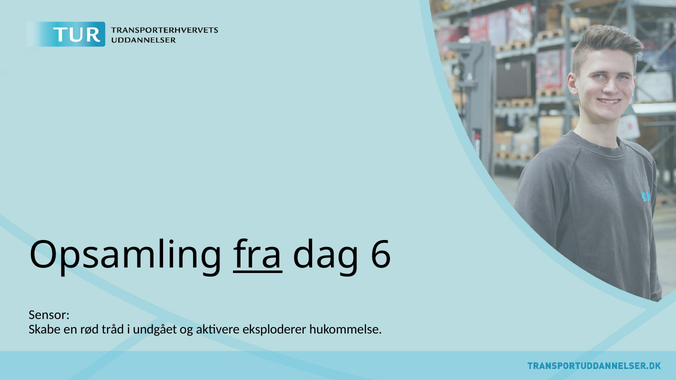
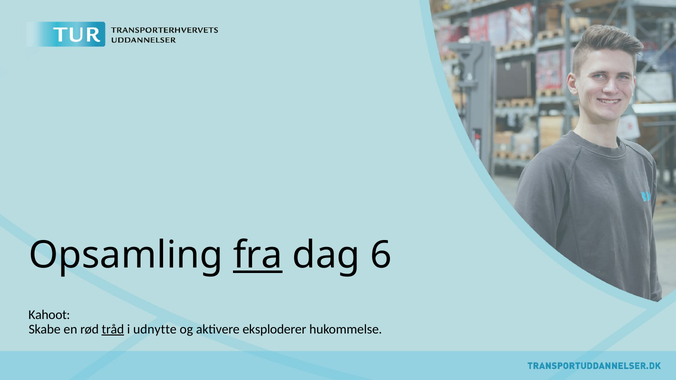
Sensor: Sensor -> Kahoot (49, 315)
tråd underline: none -> present (113, 329)
undgået: undgået -> udnytte (155, 329)
